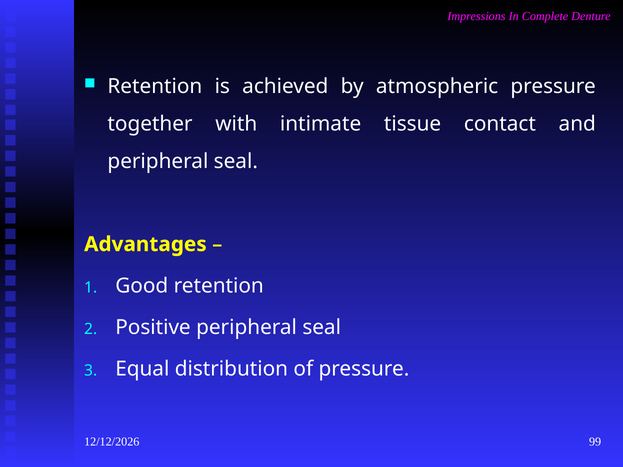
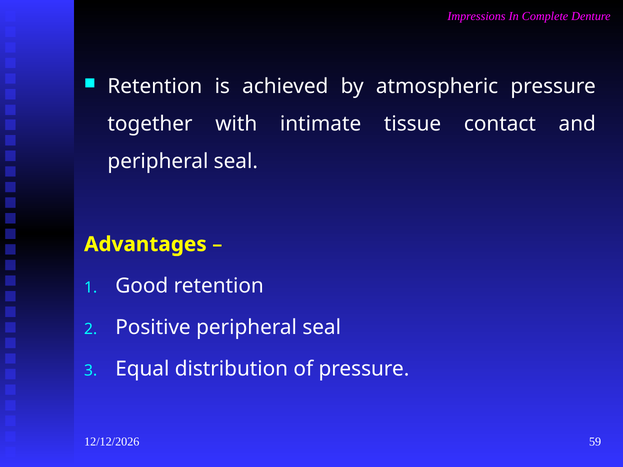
99: 99 -> 59 (595, 442)
